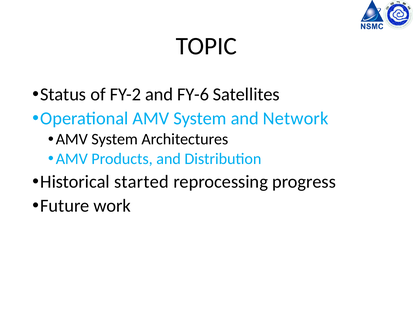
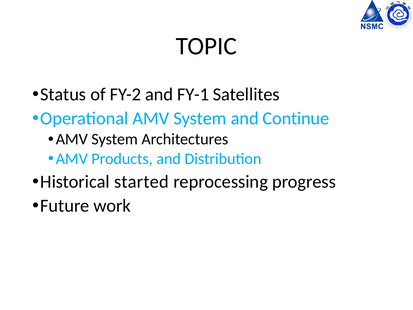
FY-6: FY-6 -> FY-1 (193, 94)
Network: Network -> Continue (296, 118)
